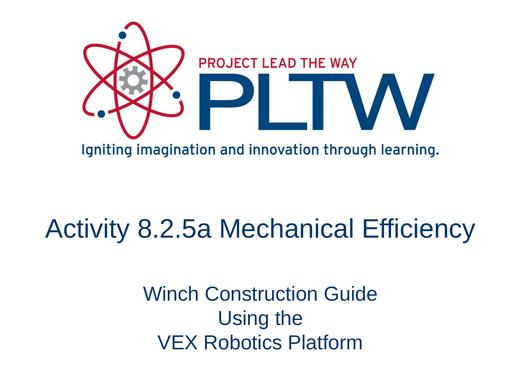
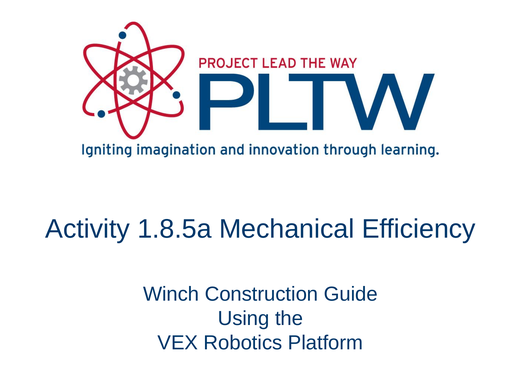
8.2.5a: 8.2.5a -> 1.8.5a (174, 229)
